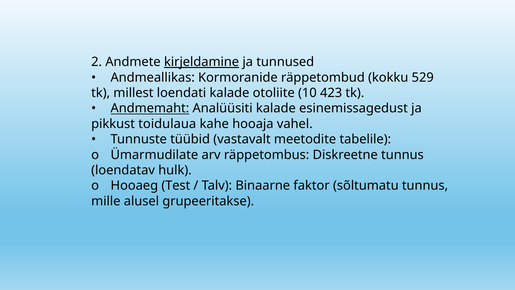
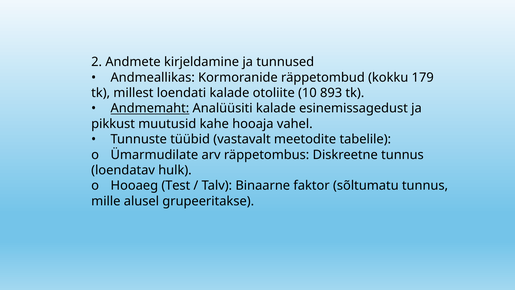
kirjeldamine underline: present -> none (202, 62)
529: 529 -> 179 (423, 77)
423: 423 -> 893 (331, 93)
toidulaua: toidulaua -> muutusid (167, 124)
